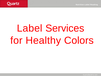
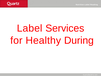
Colors: Colors -> During (79, 40)
